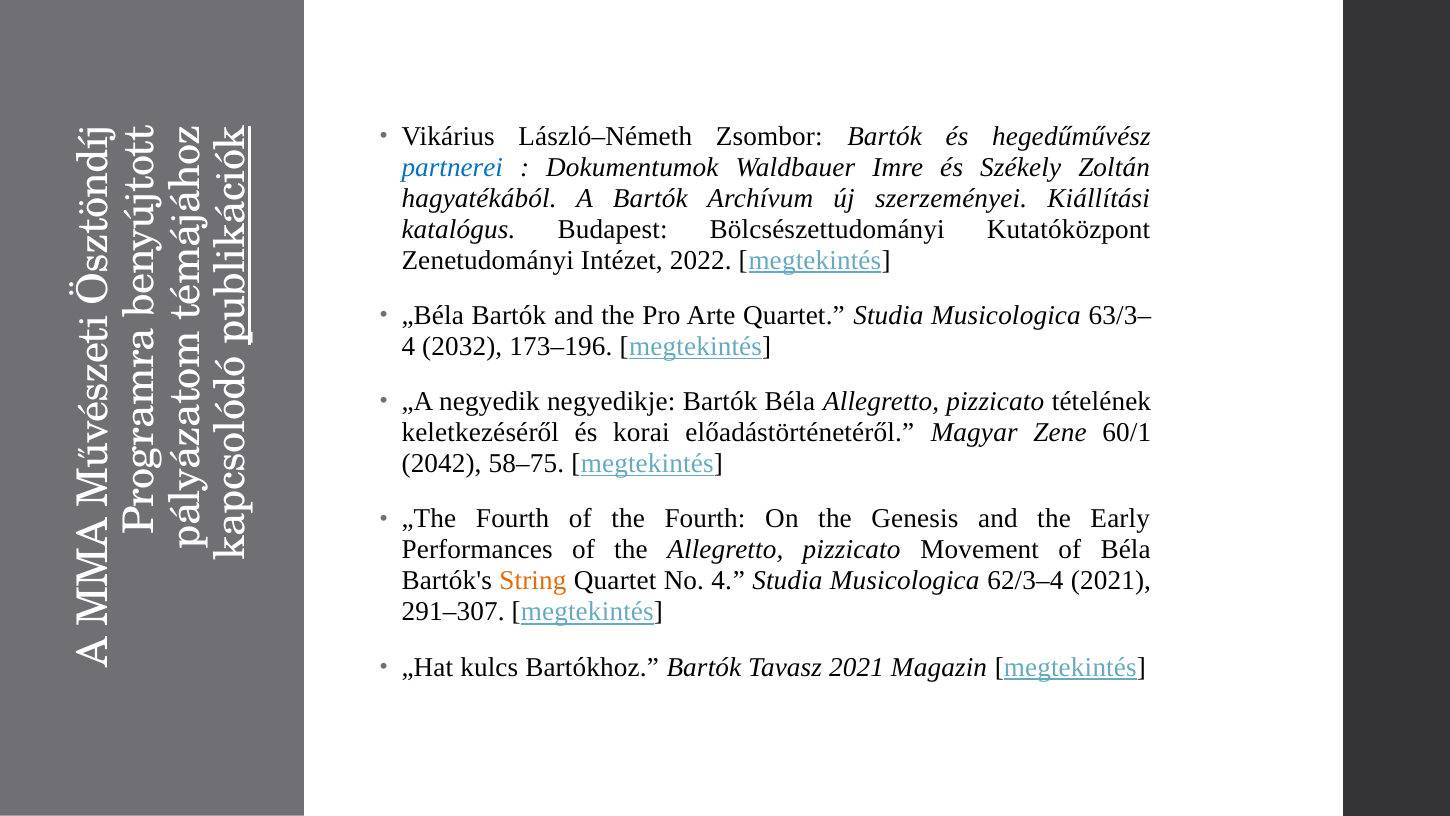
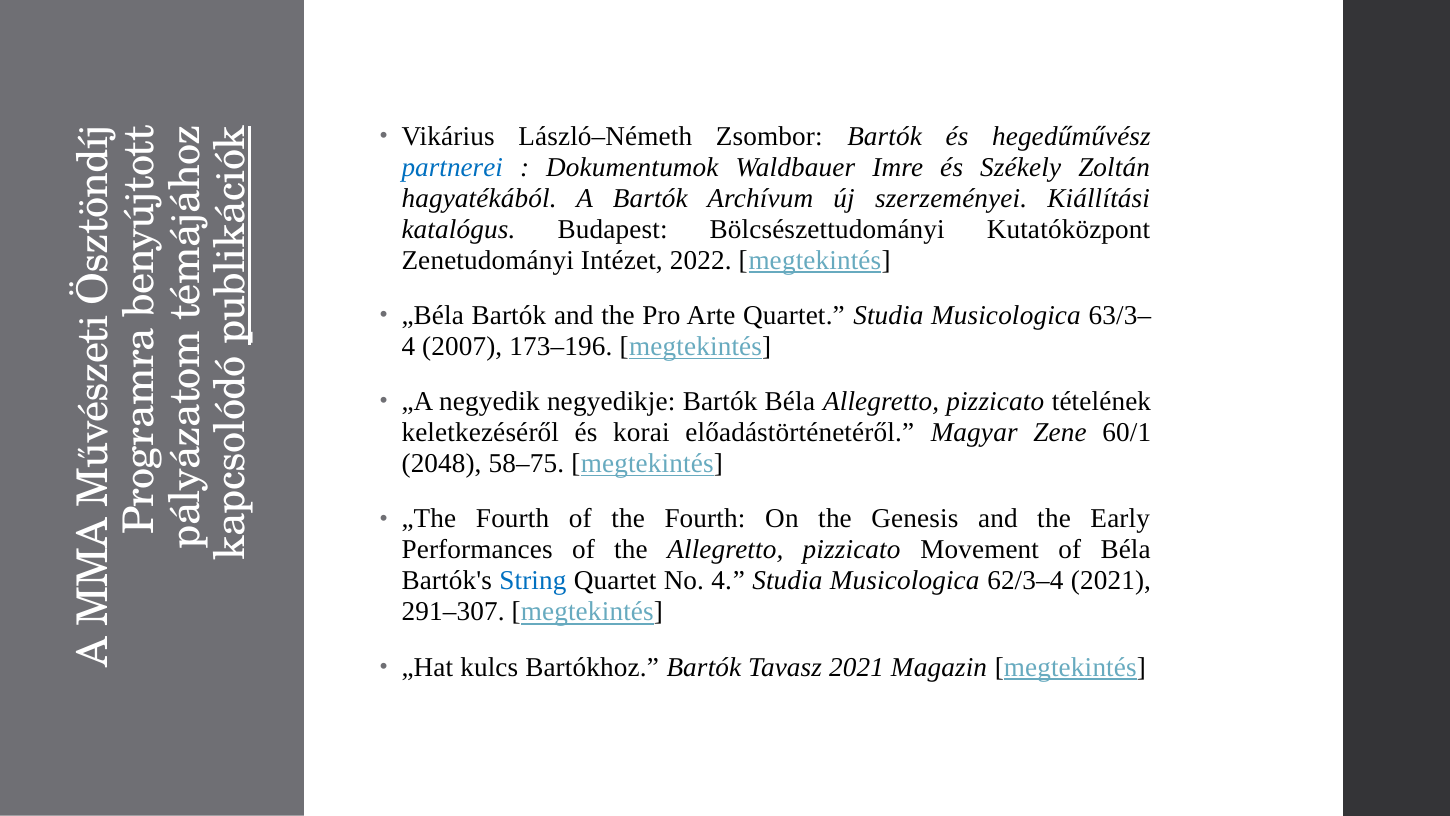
2032: 2032 -> 2007 (462, 346)
2042: 2042 -> 2048 (442, 463)
String colour: orange -> blue (533, 581)
